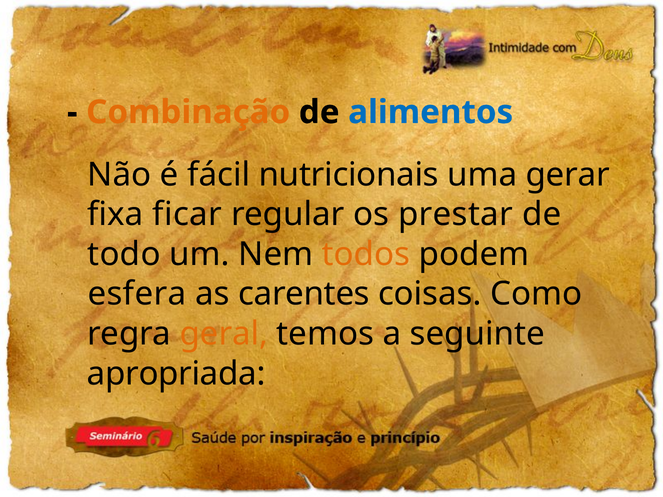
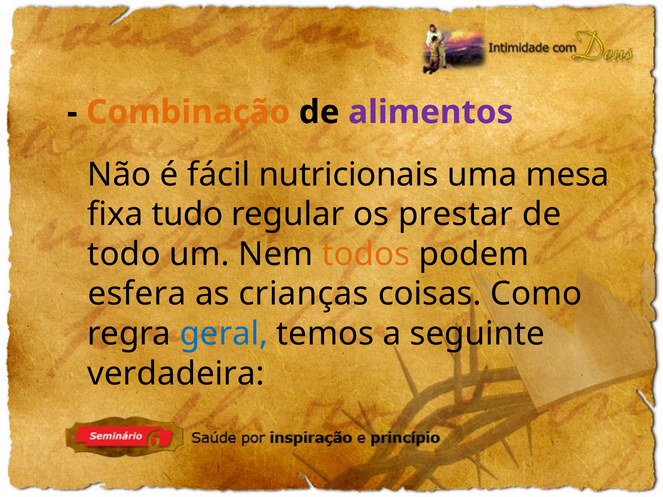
alimentos colour: blue -> purple (431, 112)
gerar: gerar -> mesa (568, 175)
ficar: ficar -> tudo (187, 215)
carentes: carentes -> crianças (304, 294)
geral colour: orange -> blue (224, 334)
apropriada: apropriada -> verdadeira (176, 374)
